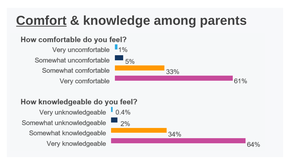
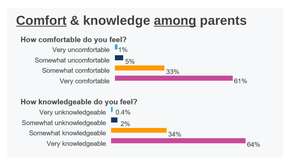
among underline: none -> present (175, 21)
